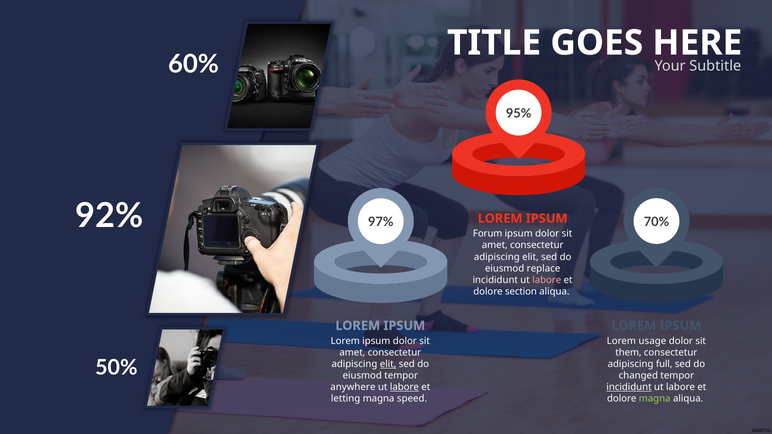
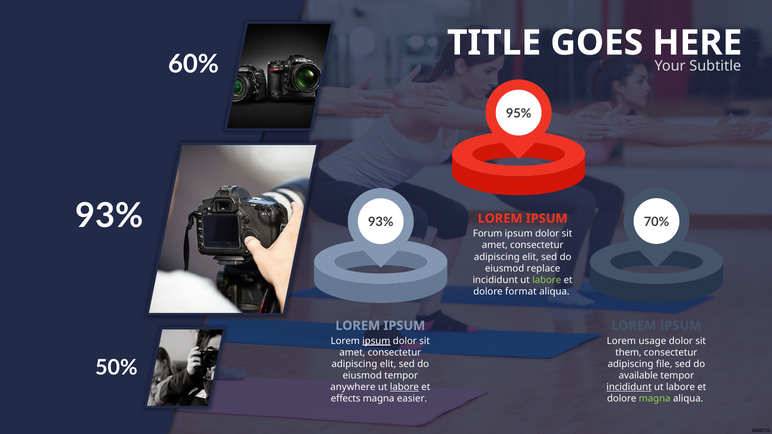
92%: 92% -> 93% (109, 216)
97%: 97% -> 93% (381, 222)
labore colour: pink -> light green (547, 280)
section: section -> format (521, 292)
ipsum underline: none -> present (376, 341)
elit underline: present -> none (388, 364)
full: full -> file (664, 364)
changed: changed -> available (638, 376)
letting: letting -> effects (346, 399)
speed: speed -> easier (412, 399)
